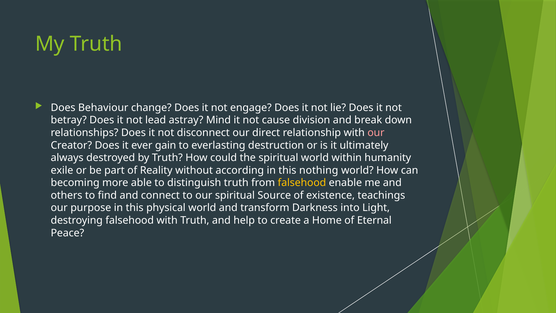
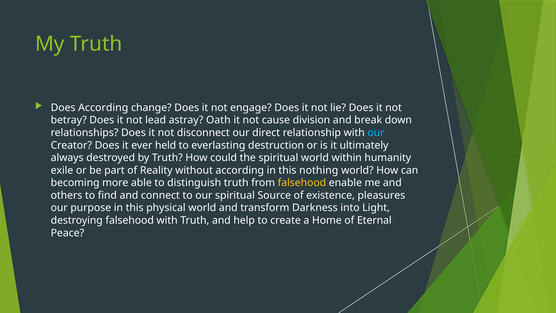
Does Behaviour: Behaviour -> According (103, 108)
Mind: Mind -> Oath (218, 120)
our colour: pink -> light blue (376, 133)
gain: gain -> held (166, 145)
teachings: teachings -> pleasures (381, 195)
